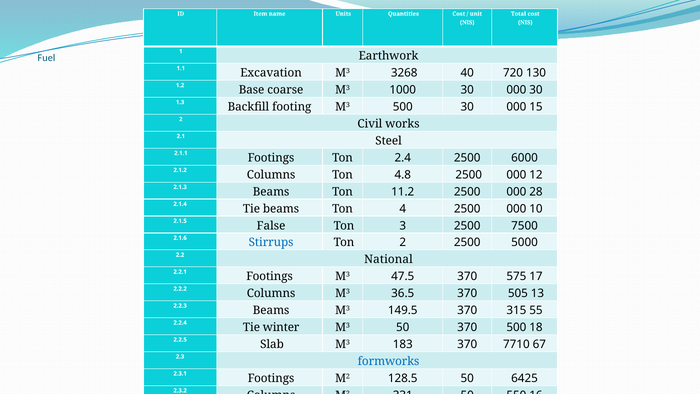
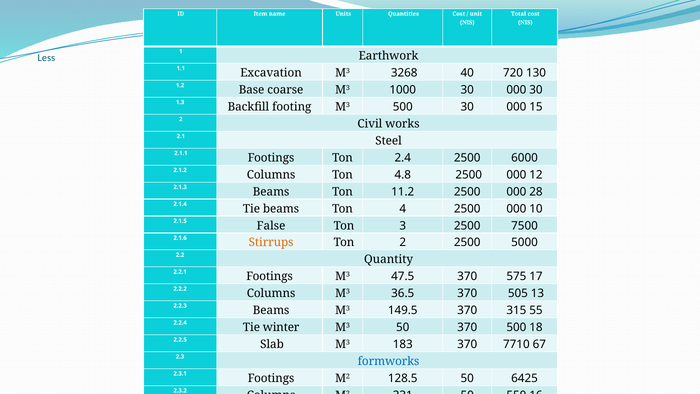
Fuel: Fuel -> Less (46, 58)
Stirrups colour: blue -> orange (271, 242)
National: National -> Quantity (389, 259)
